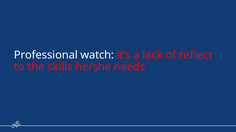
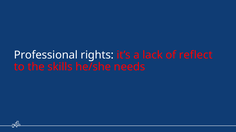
watch: watch -> rights (97, 55)
